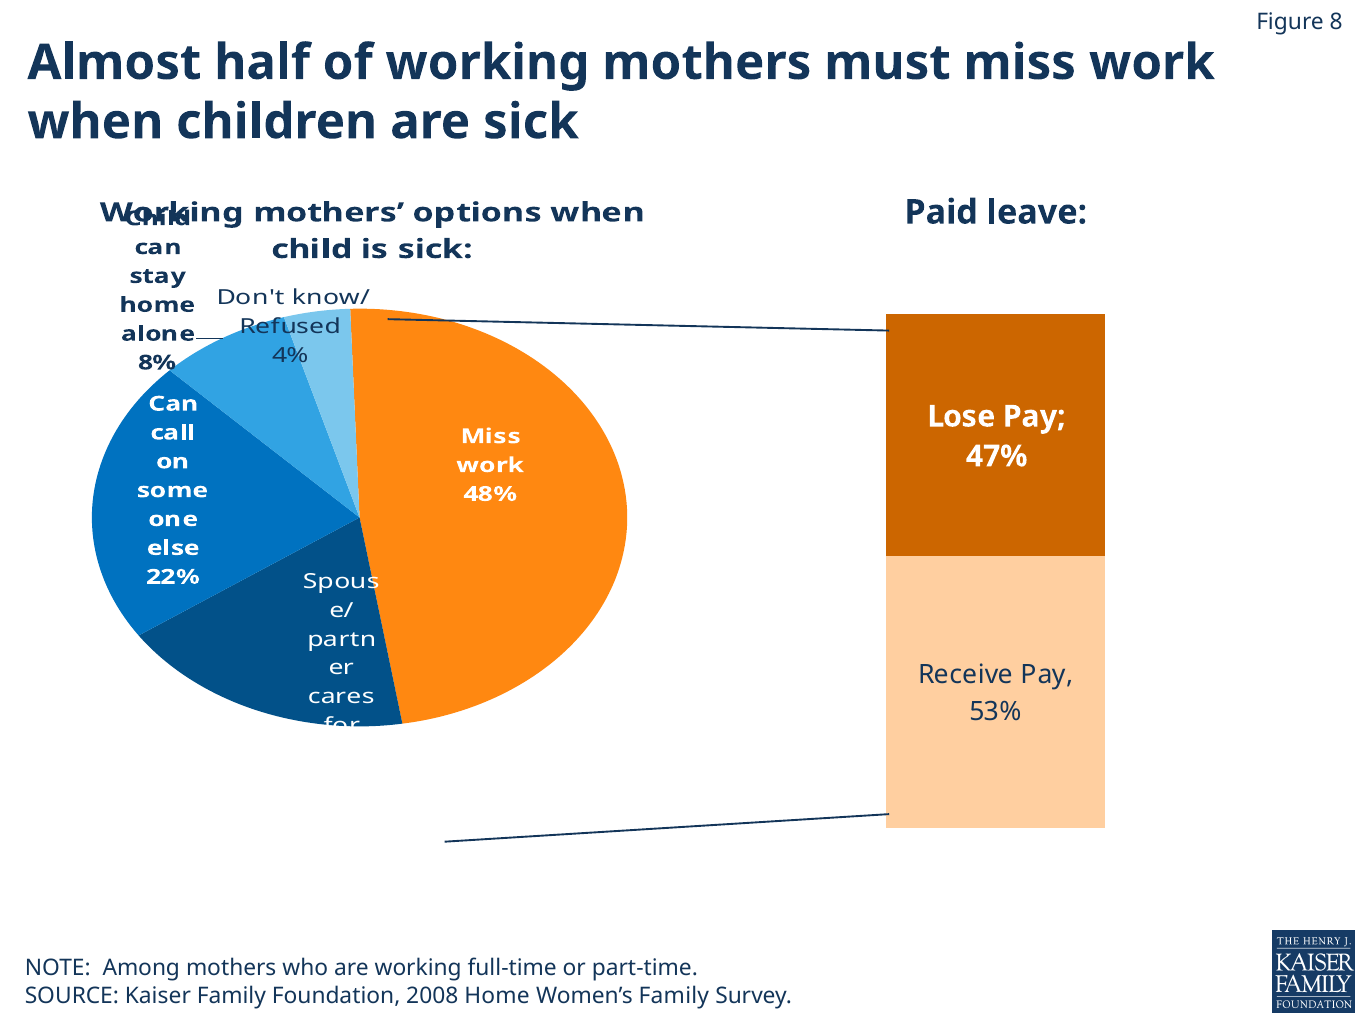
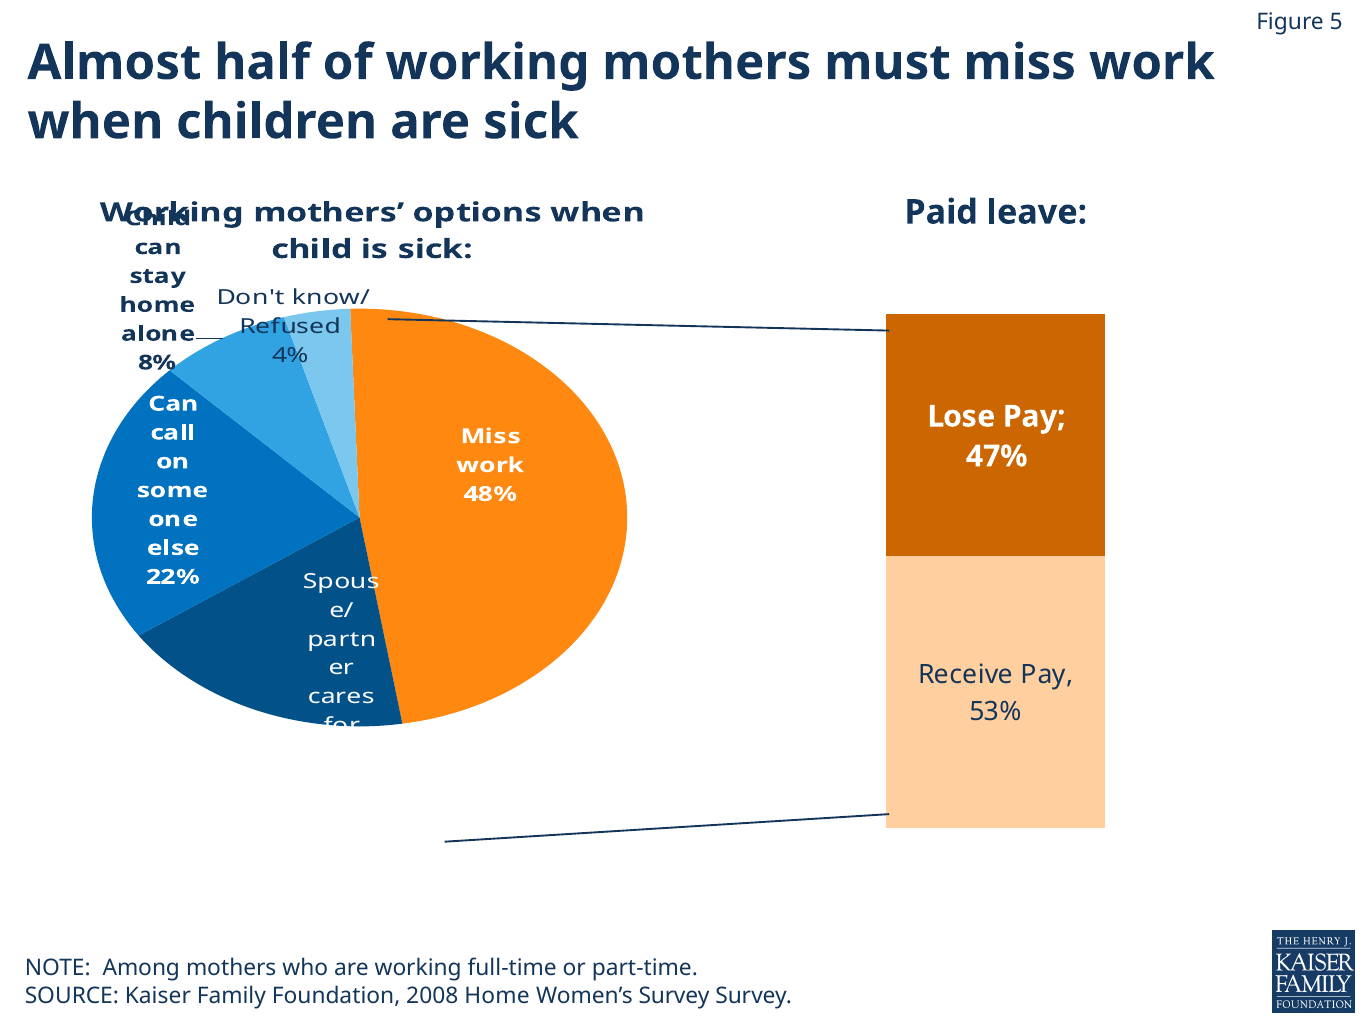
8: 8 -> 5 (1336, 22)
Women’s Family: Family -> Survey (674, 996)
